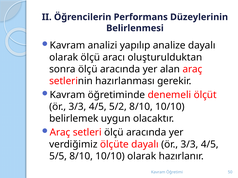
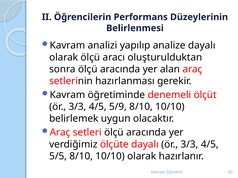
5/2: 5/2 -> 5/9 (118, 107)
